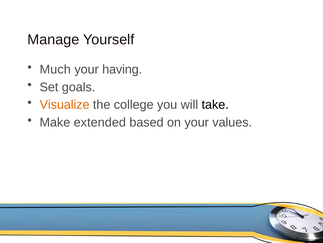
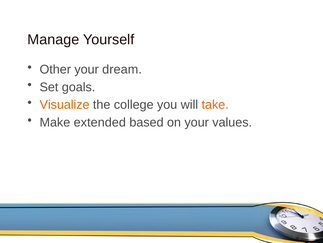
Much: Much -> Other (55, 69)
having: having -> dream (122, 69)
take colour: black -> orange (215, 104)
